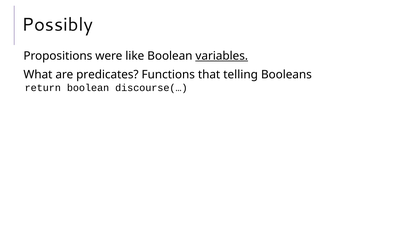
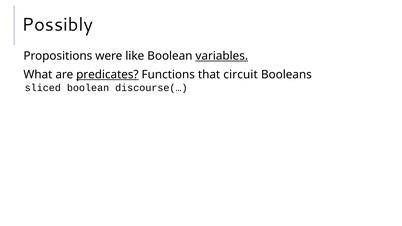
predicates underline: none -> present (107, 75)
telling: telling -> circuit (241, 75)
return: return -> sliced (43, 88)
